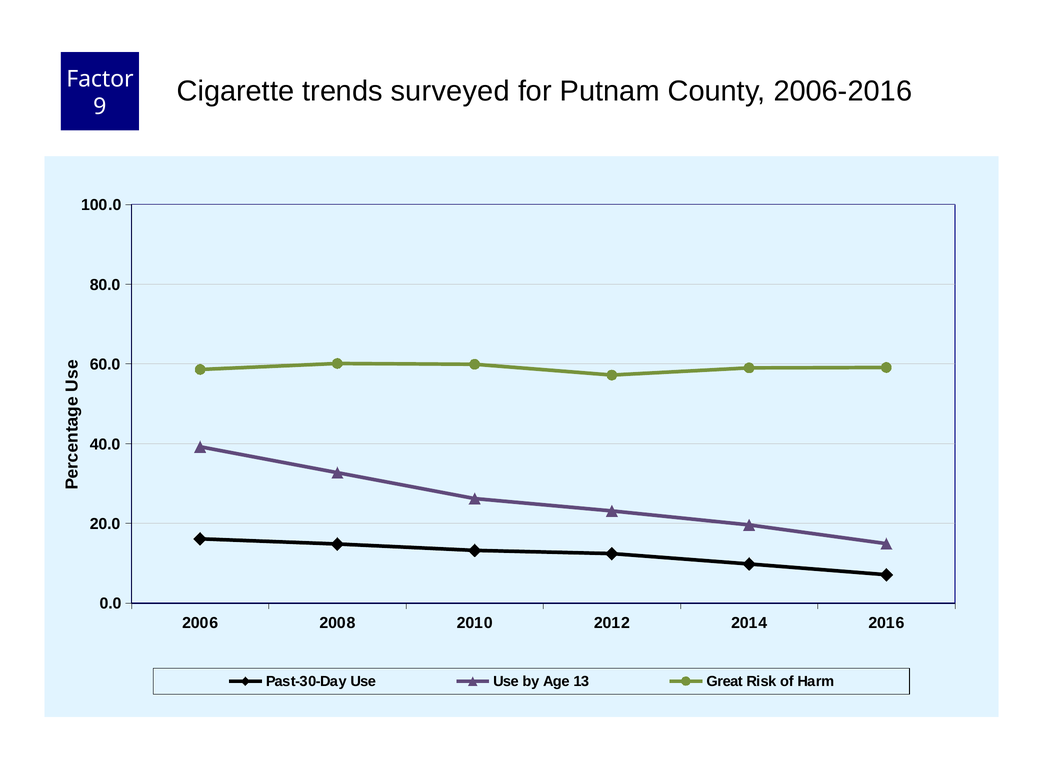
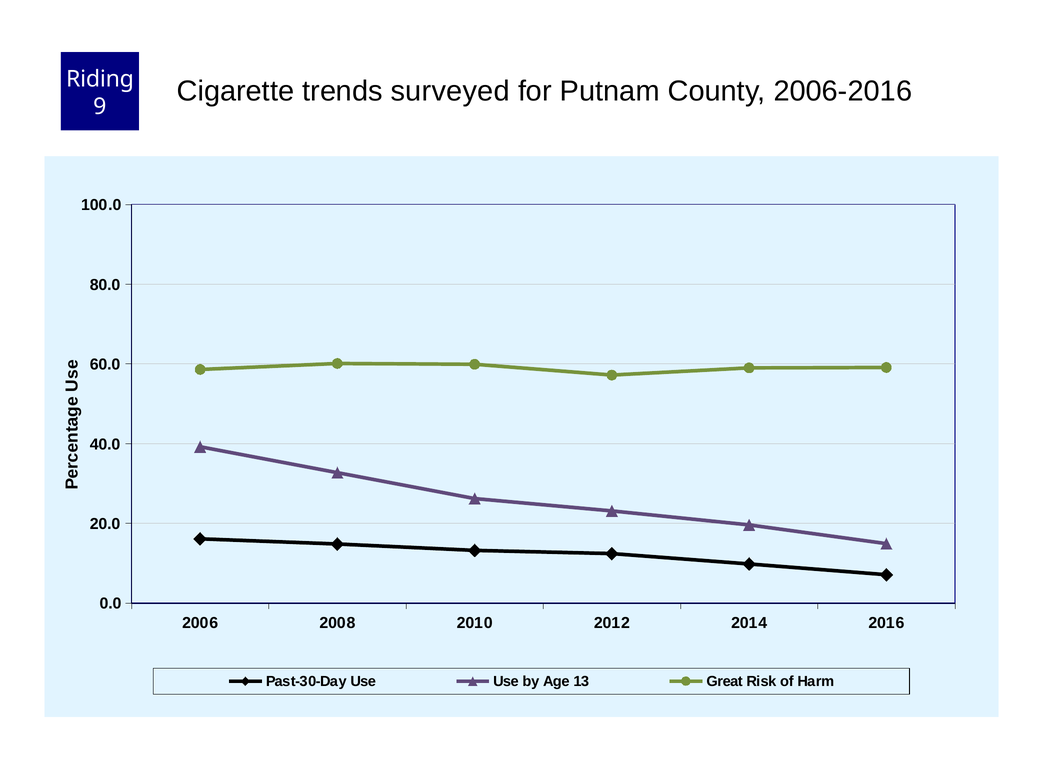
Factor: Factor -> Riding (100, 79)
